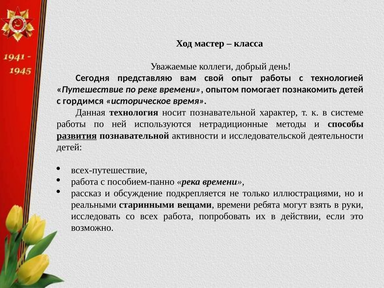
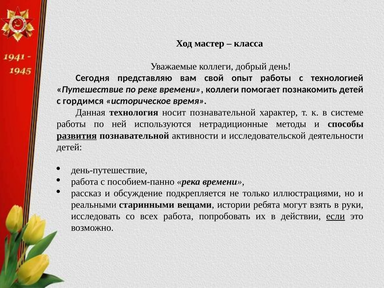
времени опытом: опытом -> коллеги (222, 90)
всех-путешествие: всех-путешествие -> день-путешествие (109, 170)
вещами времени: времени -> истории (234, 205)
если underline: none -> present (336, 216)
